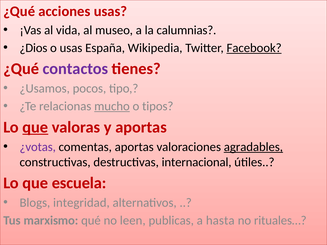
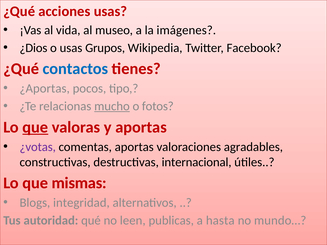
calumnias: calumnias -> imágenes (186, 30)
España: España -> Grupos (105, 48)
Facebook underline: present -> none (254, 48)
contactos colour: purple -> blue (75, 69)
¿Usamos: ¿Usamos -> ¿Aportas (45, 89)
tipos: tipos -> fotos (158, 106)
agradables underline: present -> none (253, 147)
escuela: escuela -> mismas (79, 183)
marxismo: marxismo -> autoridad (51, 221)
rituales…: rituales… -> mundo… (280, 221)
